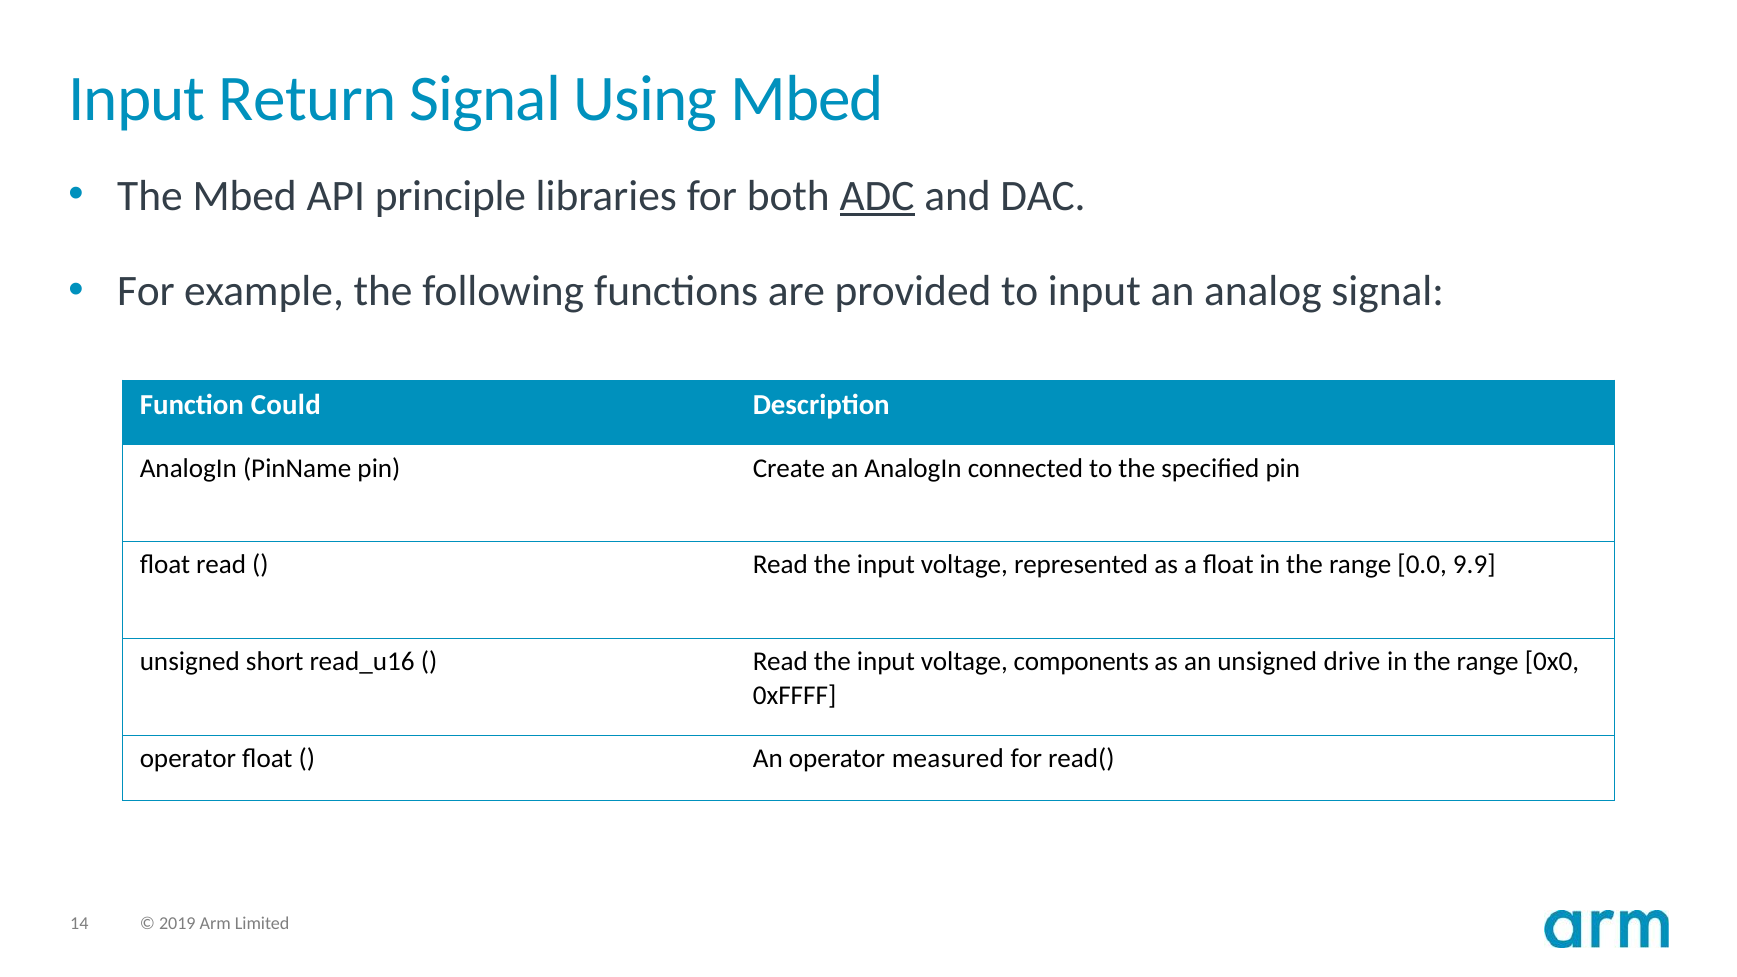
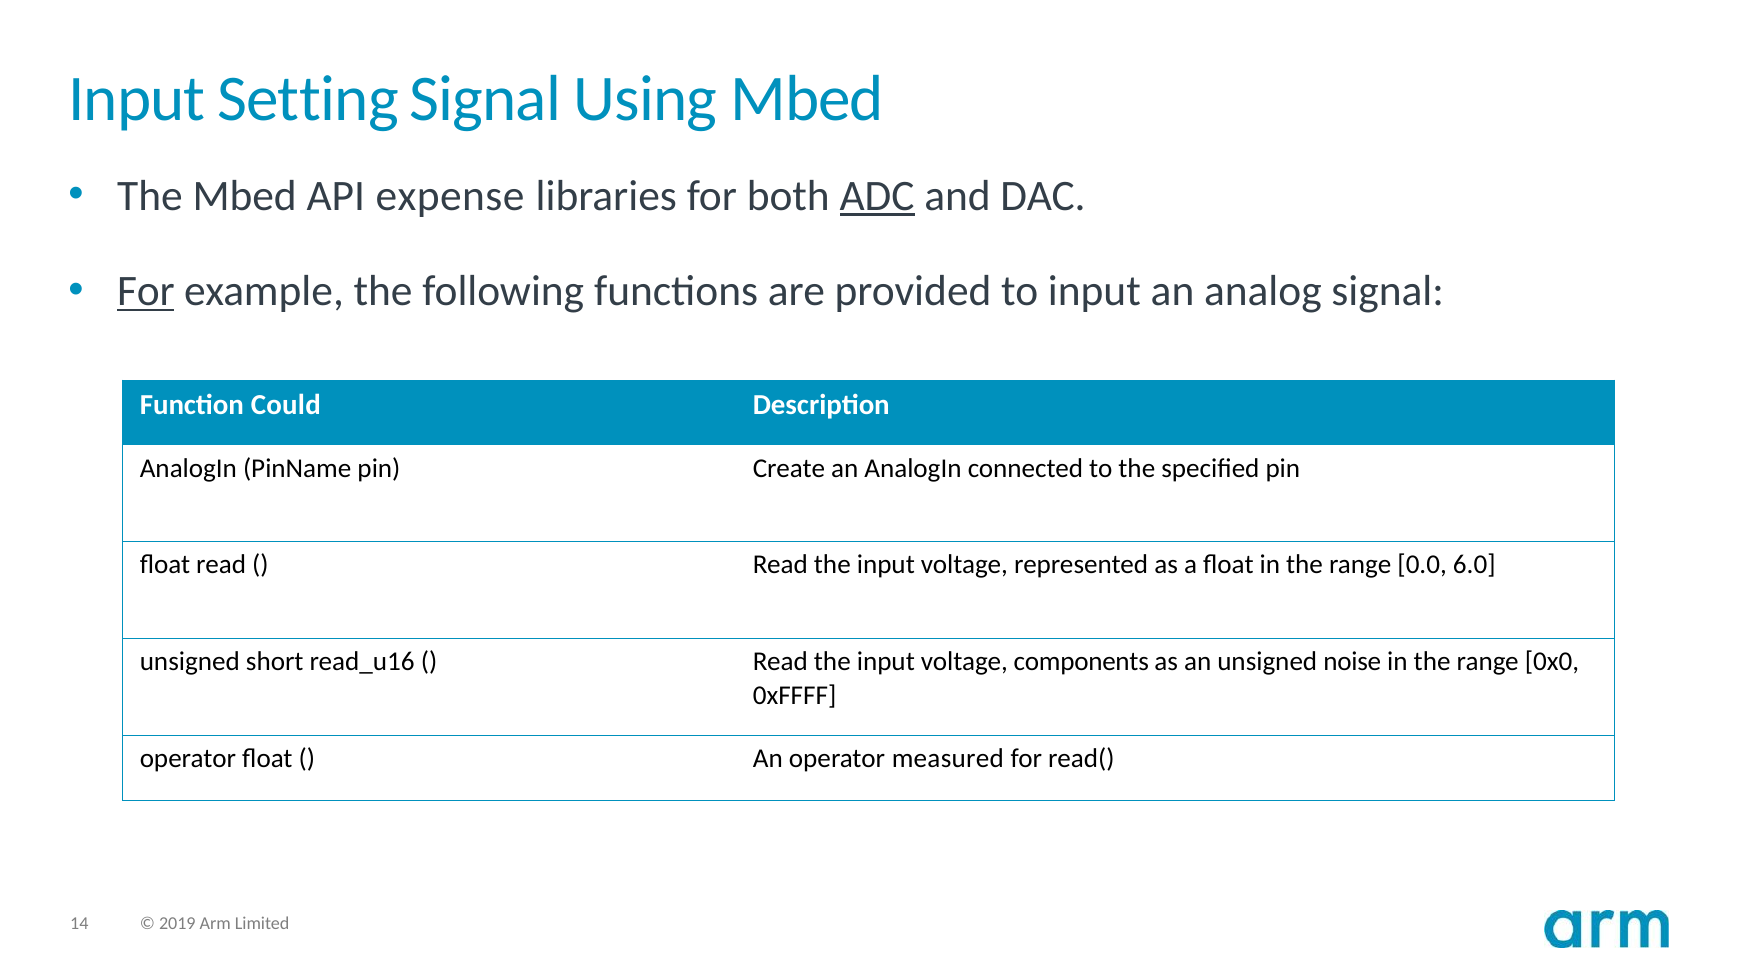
Return: Return -> Setting (308, 99)
principle: principle -> expense (450, 196)
For underline: none -> present (146, 292)
9.9: 9.9 -> 6.0 (1474, 565)
drive: drive -> noise (1352, 662)
